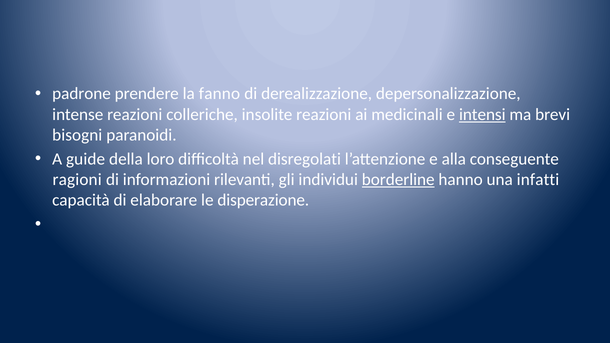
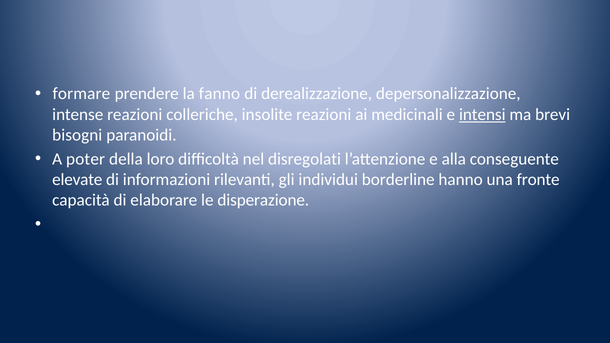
padrone: padrone -> formare (81, 94)
guide: guide -> poter (86, 159)
ragioni: ragioni -> elevate (77, 180)
borderline underline: present -> none (398, 180)
infatti: infatti -> fronte (538, 180)
